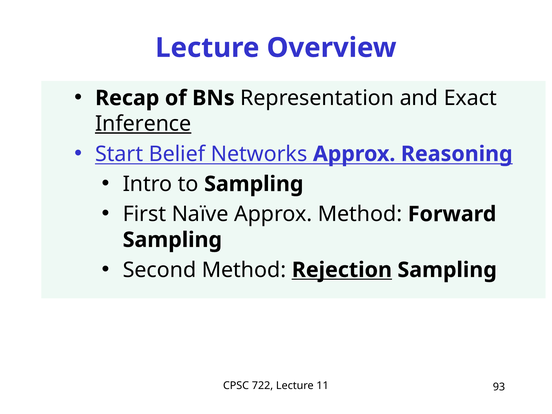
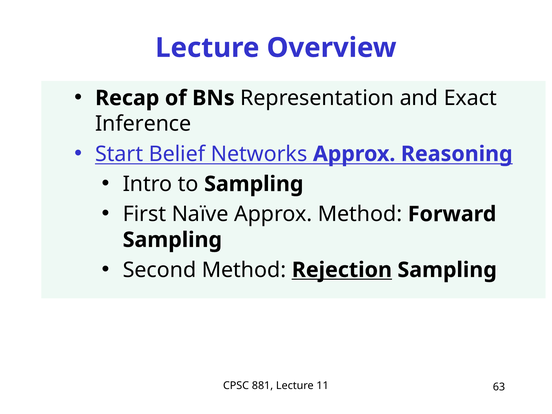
Inference underline: present -> none (143, 124)
722: 722 -> 881 (263, 386)
93: 93 -> 63 (499, 387)
